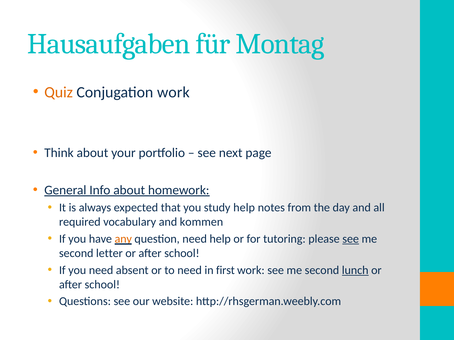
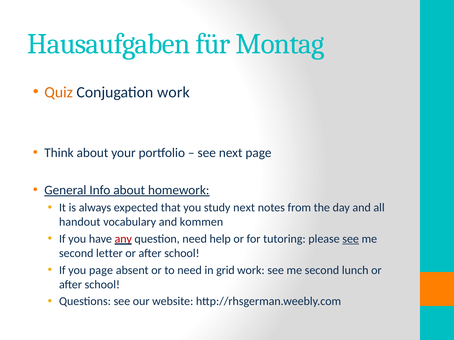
study help: help -> next (244, 208)
required: required -> handout (80, 222)
any colour: orange -> red (123, 239)
you need: need -> page (101, 271)
first: first -> grid (225, 271)
lunch underline: present -> none (355, 271)
